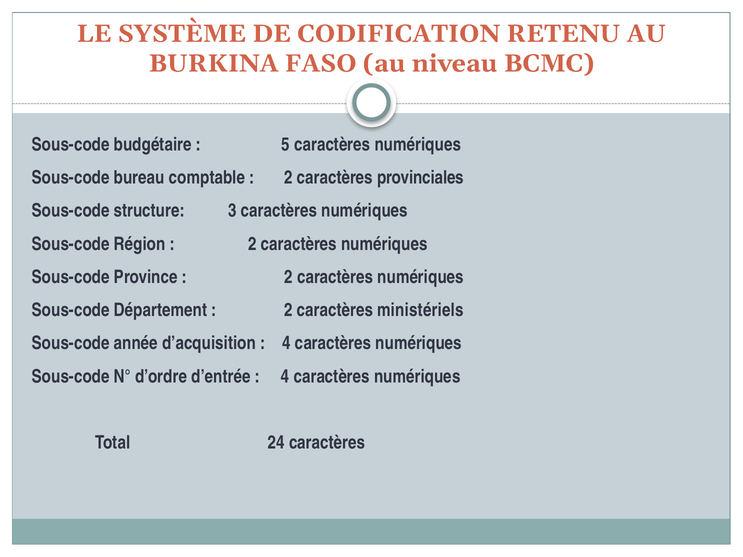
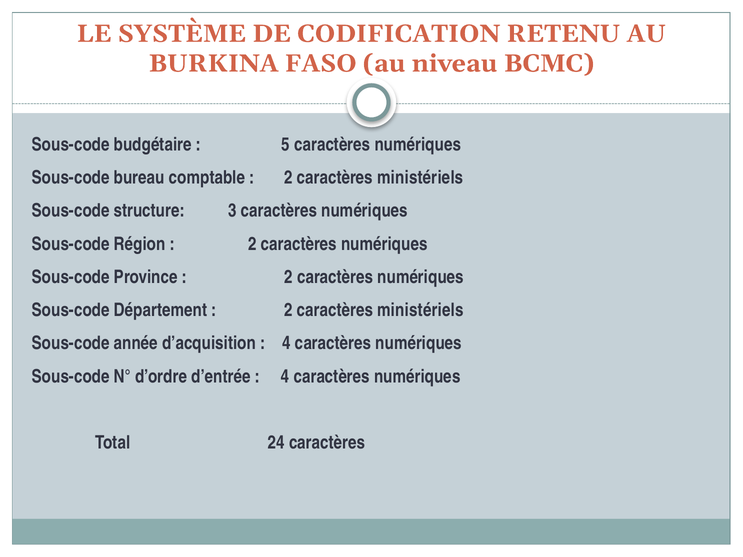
provinciales: provinciales -> ministériels (420, 178)
